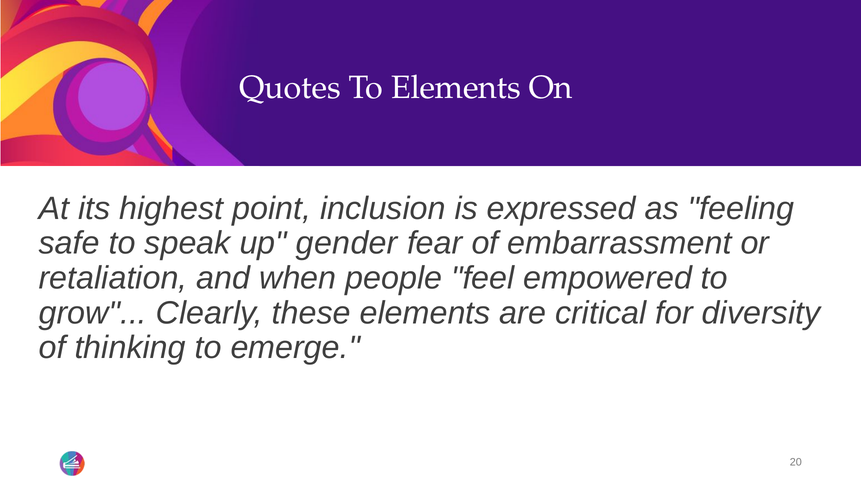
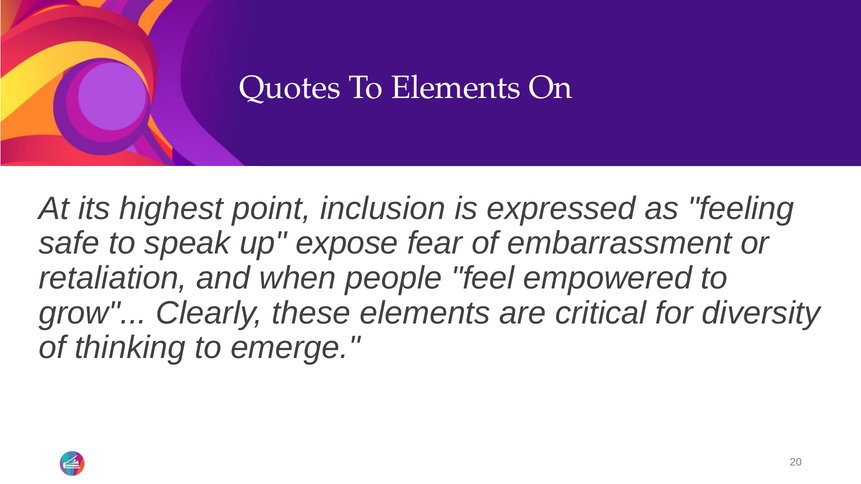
gender: gender -> expose (347, 243)
